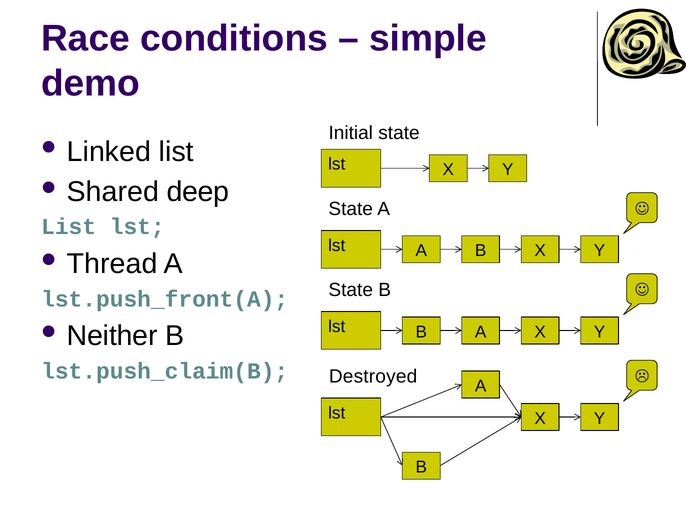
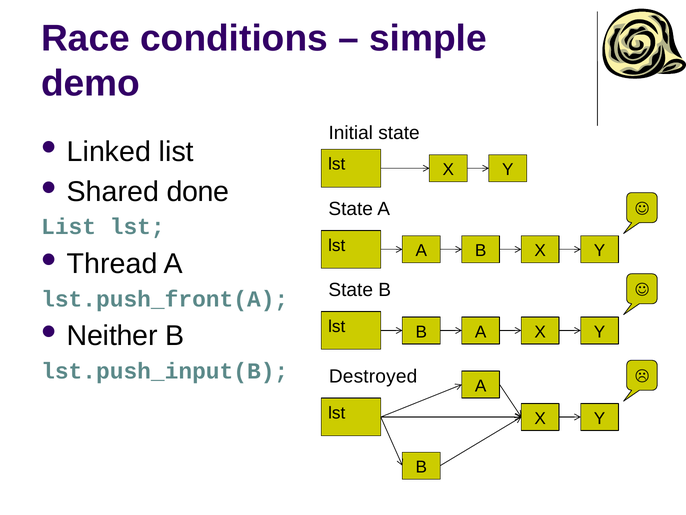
deep: deep -> done (198, 192)
lst.push_claim(B: lst.push_claim(B -> lst.push_input(B (165, 371)
